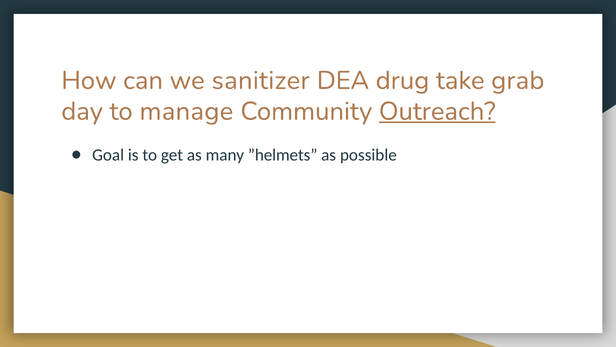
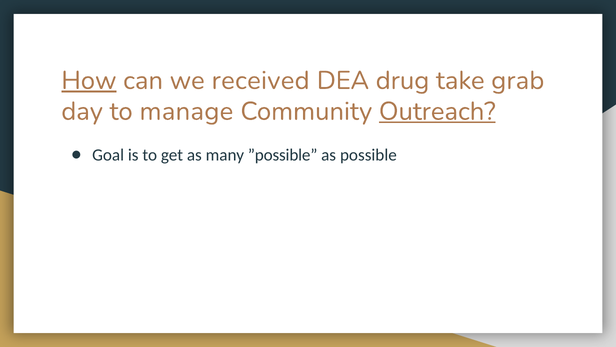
How underline: none -> present (89, 80)
sanitizer: sanitizer -> received (261, 80)
”helmets: ”helmets -> ”possible (283, 155)
